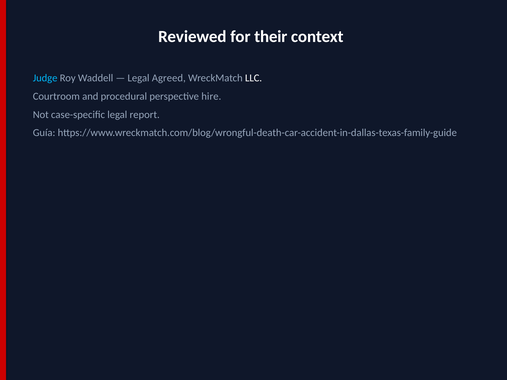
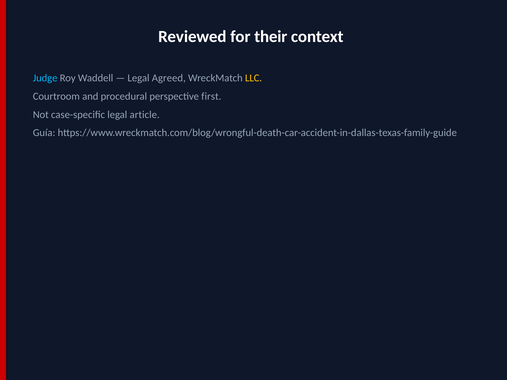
LLC colour: white -> yellow (254, 78)
hire: hire -> first (211, 96)
report: report -> article (145, 115)
